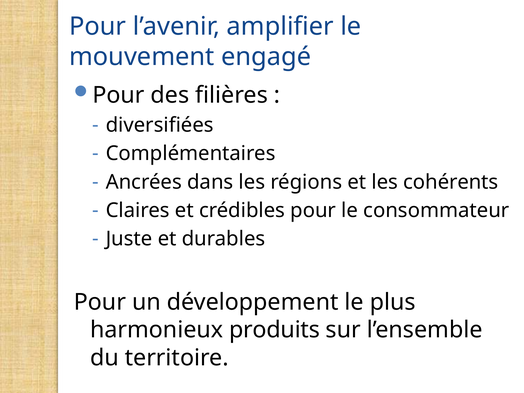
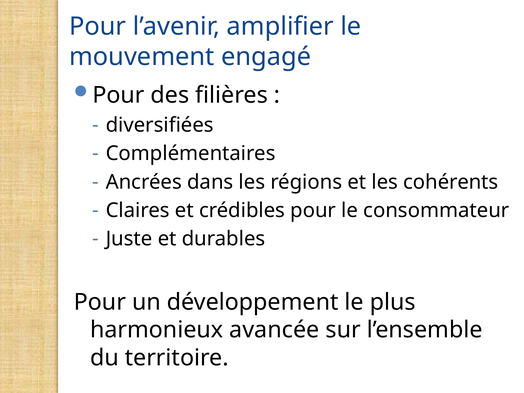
produits: produits -> avancée (274, 330)
